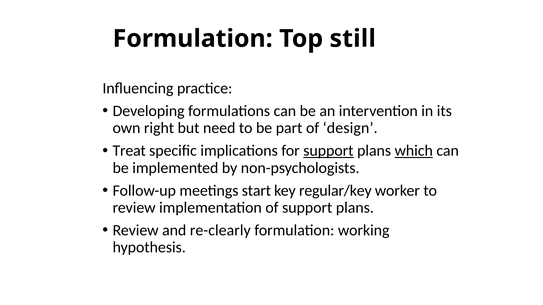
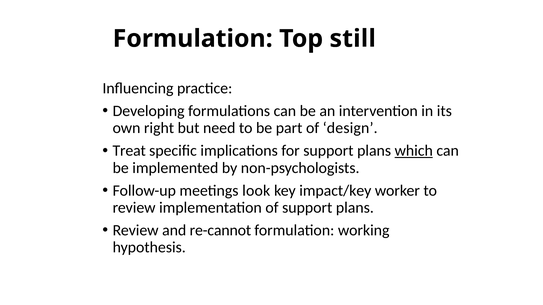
support underline: present -> none (328, 151)
start: start -> look (256, 191)
regular/key: regular/key -> impact/key (335, 191)
re-clearly: re-clearly -> re-cannot (220, 231)
